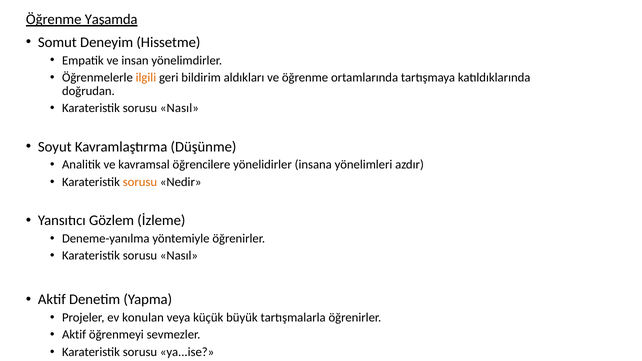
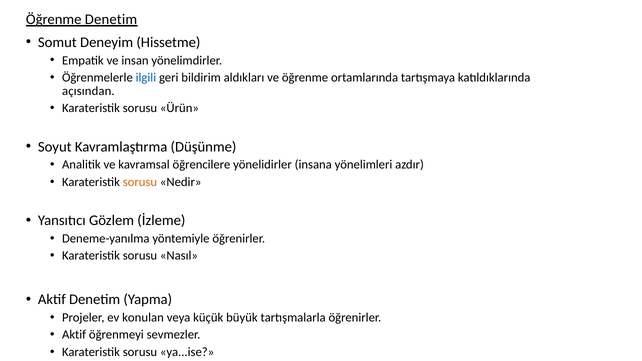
Öğrenme Yaşamda: Yaşamda -> Denetim (111, 20)
ilgili colour: orange -> blue (146, 77)
doğrudan: doğrudan -> açısından (88, 91)
Nasıl: Nasıl -> Ürün (179, 108)
